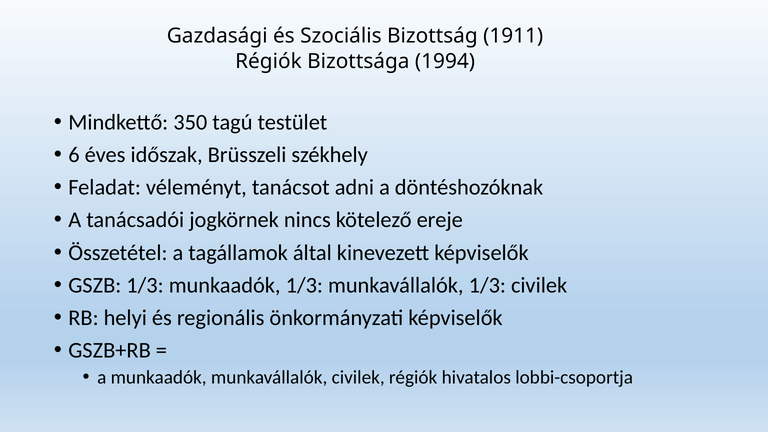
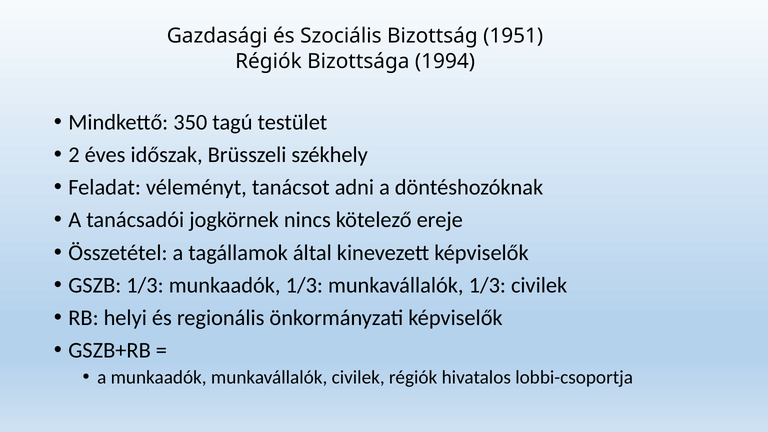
1911: 1911 -> 1951 (513, 36)
6: 6 -> 2 (74, 155)
